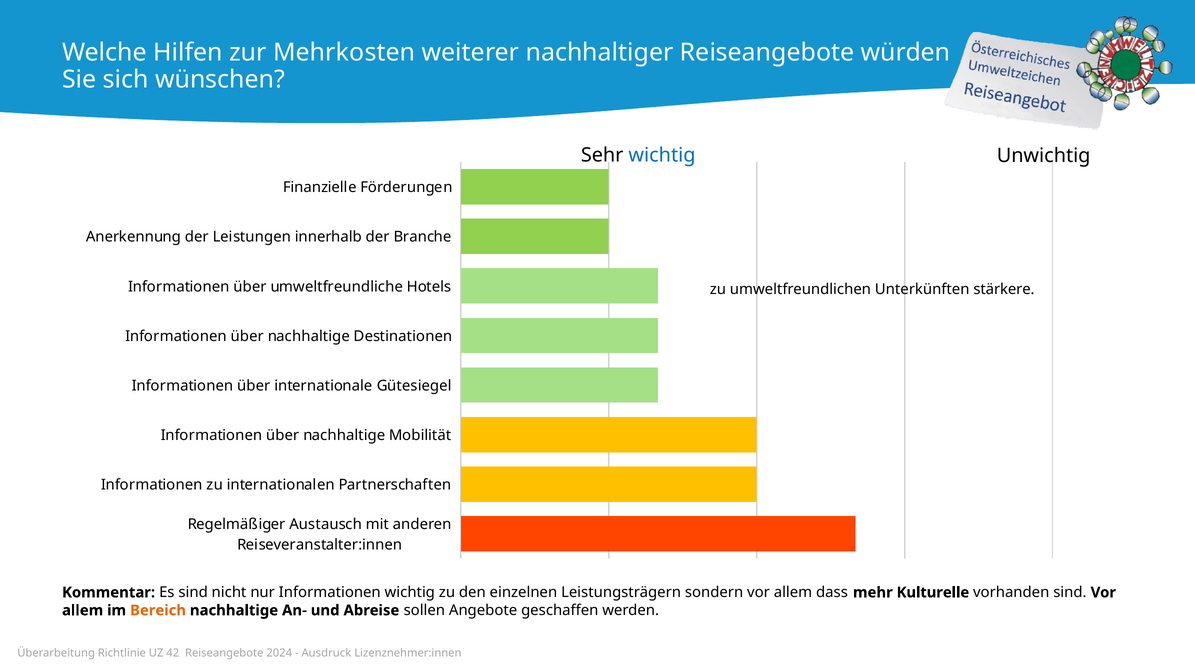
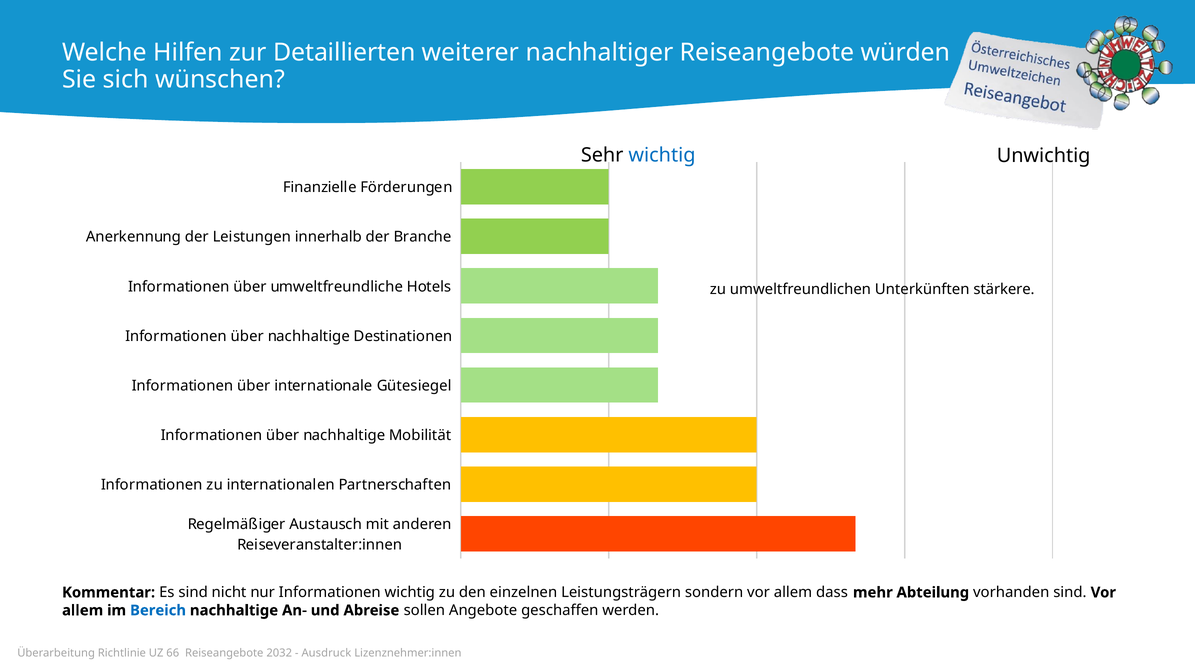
Mehrkosten: Mehrkosten -> Detaillierten (344, 52)
Kulturelle: Kulturelle -> Abteilung (933, 593)
Bereich colour: orange -> blue (158, 611)
42: 42 -> 66 (173, 653)
2024: 2024 -> 2032 (279, 653)
